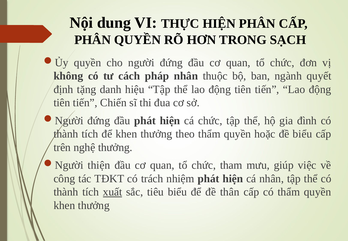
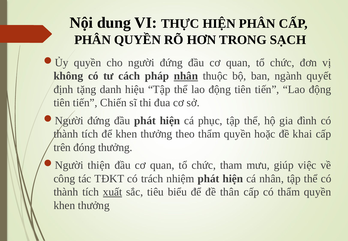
nhân underline: none -> present (186, 76)
cá chức: chức -> phục (210, 121)
đề biểu: biểu -> khai (302, 134)
nghệ: nghệ -> đóng (84, 147)
